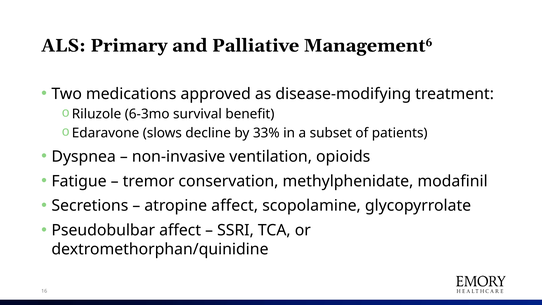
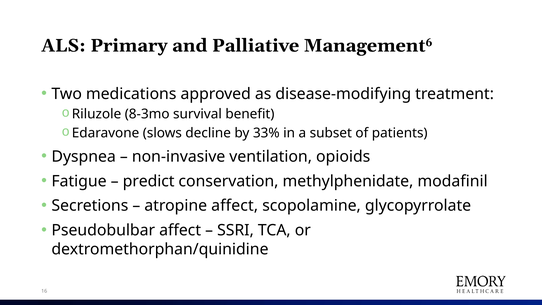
6-3mo: 6-3mo -> 8-3mo (147, 114)
tremor: tremor -> predict (149, 181)
